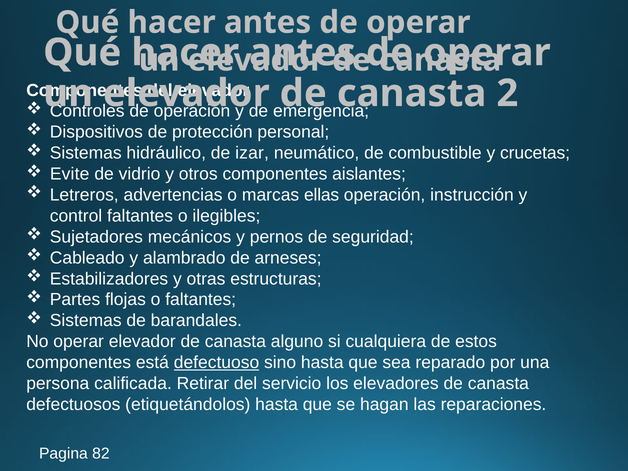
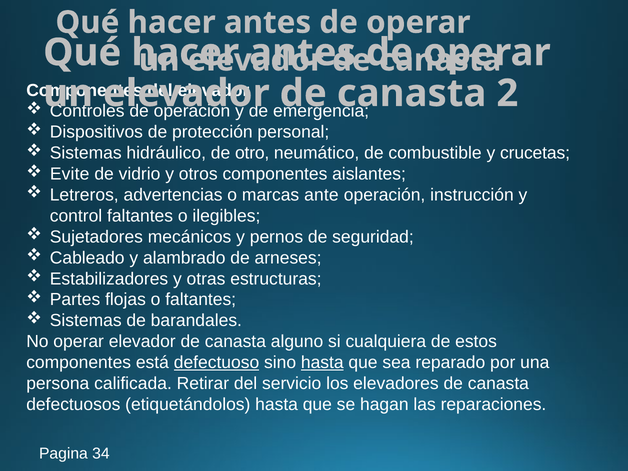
izar: izar -> otro (252, 153)
ellas: ellas -> ante (321, 195)
hasta underline: none -> present (322, 363)
82: 82 -> 34 (101, 454)
